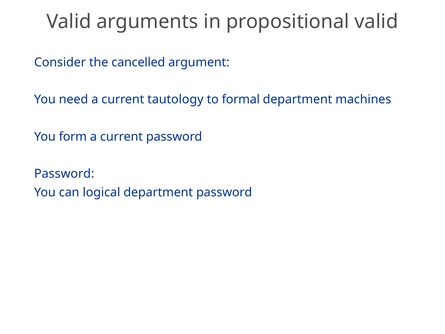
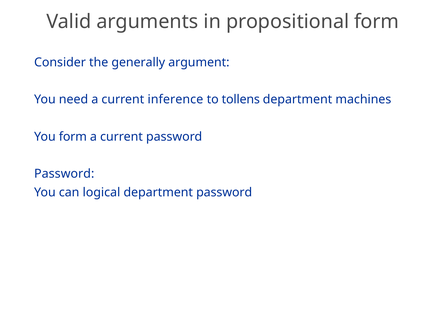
propositional valid: valid -> form (376, 22)
cancelled: cancelled -> generally (138, 62)
tautology: tautology -> inference (175, 99)
formal: formal -> tollens (241, 99)
